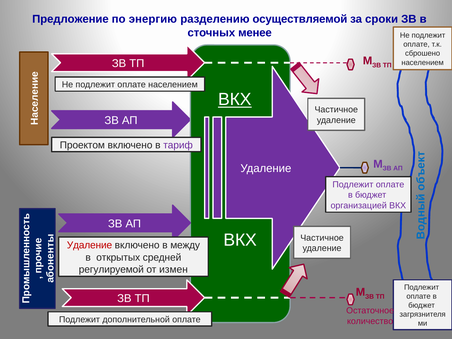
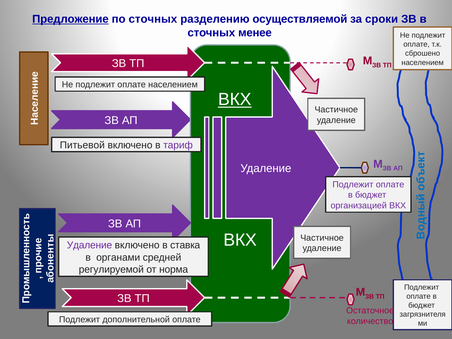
Предложение underline: none -> present (70, 19)
по энергию: энергию -> сточных (153, 19)
Проектом: Проектом -> Питьевой (82, 145)
Удаление colour: red -> purple (89, 245)
между: между -> ставка (185, 245)
открытых: открытых -> органами (118, 257)
измен: измен -> норма (174, 269)
